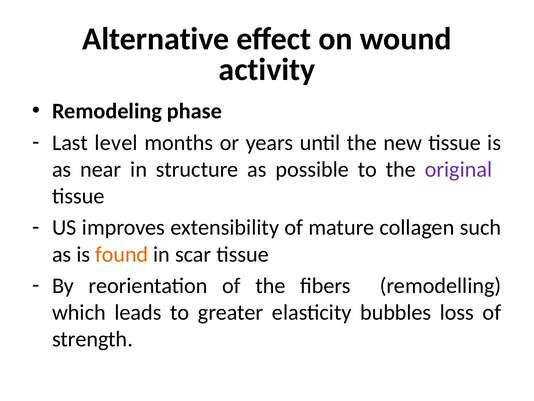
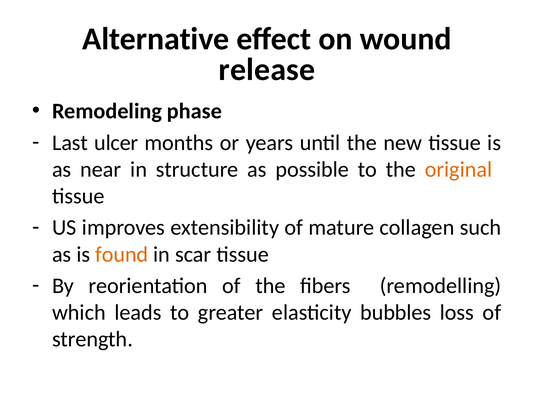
activity: activity -> release (267, 69)
level: level -> ulcer (116, 142)
original colour: purple -> orange (458, 169)
